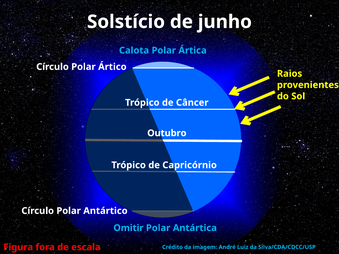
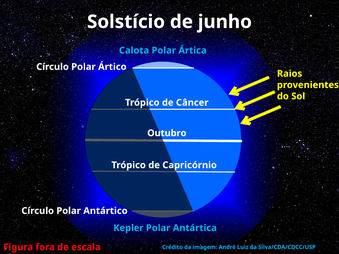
Omitir: Omitir -> Kepler (128, 228)
